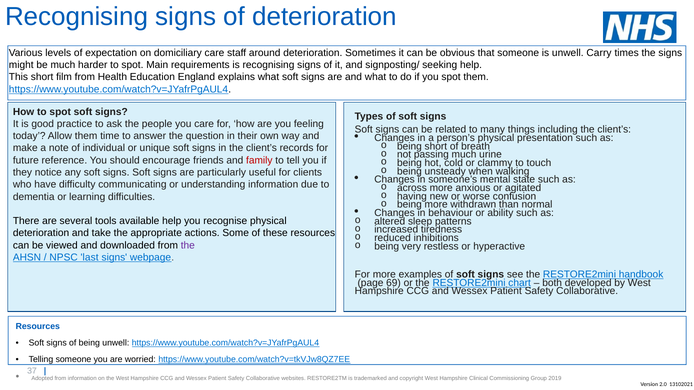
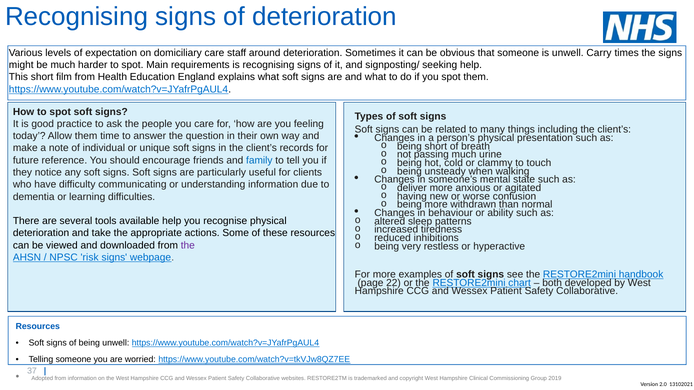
family colour: red -> blue (259, 160)
across: across -> deliver (412, 188)
last: last -> risk (90, 258)
69: 69 -> 22 (394, 283)
